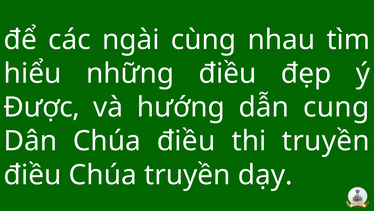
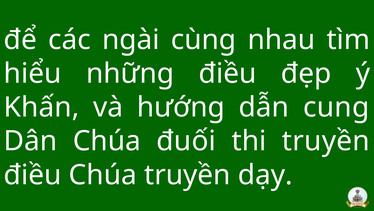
Được: Được -> Khấn (42, 107)
Chúa điều: điều -> đuối (186, 141)
